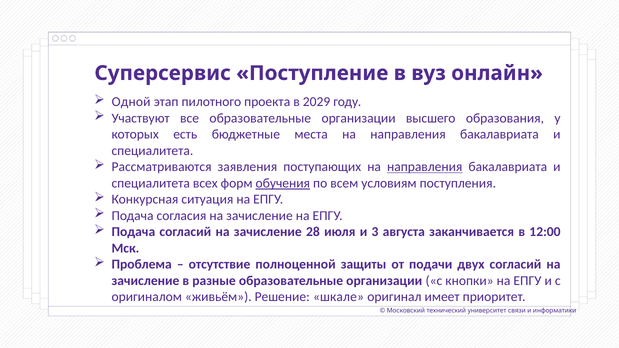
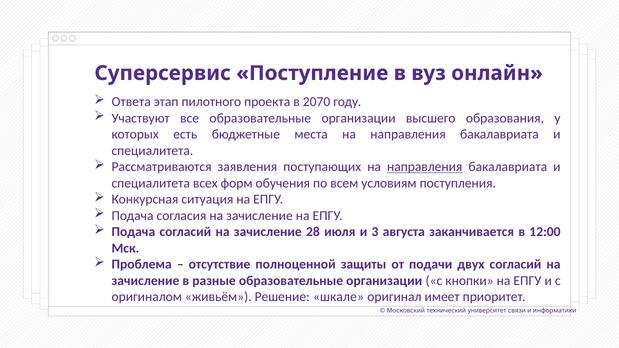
Одной: Одной -> Ответа (131, 102)
2029: 2029 -> 2070 (317, 102)
обучения underline: present -> none (283, 183)
